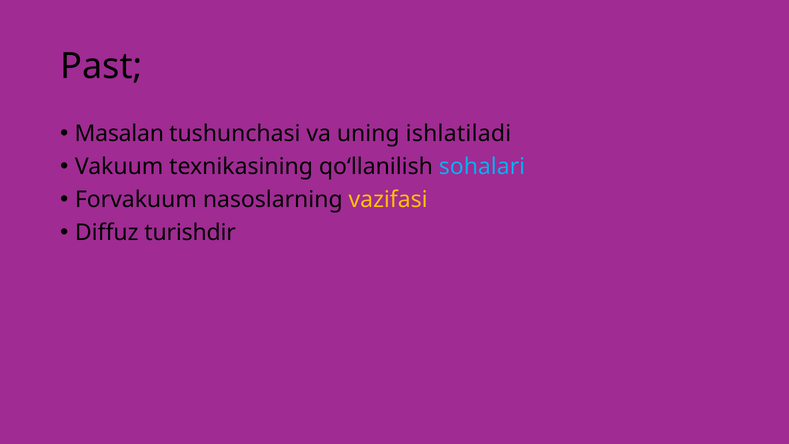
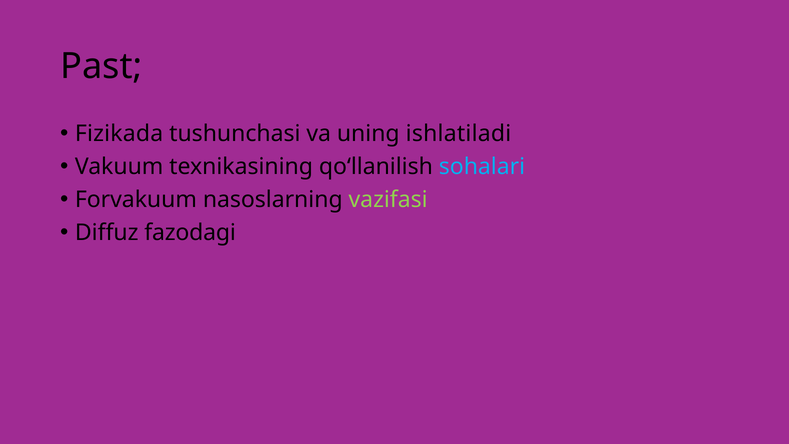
Masalan: Masalan -> Fizikada (119, 133)
vazifasi colour: yellow -> light green (388, 200)
turishdir: turishdir -> fazodagi (190, 233)
